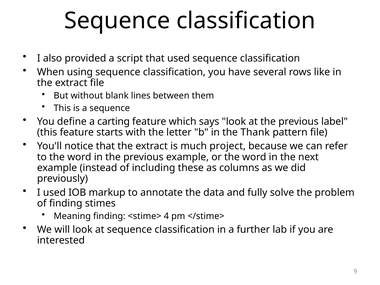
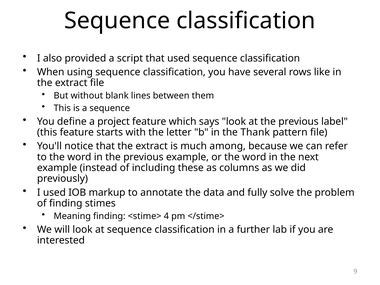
carting: carting -> project (114, 121)
project: project -> among (228, 146)
